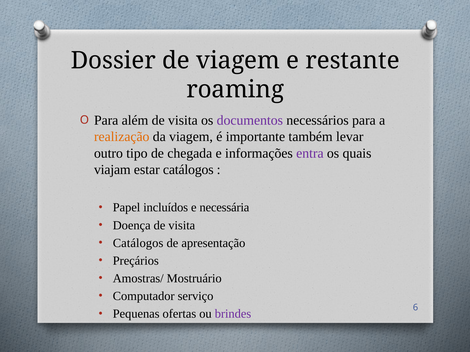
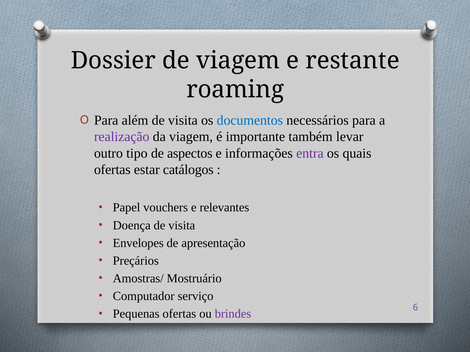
documentos colour: purple -> blue (250, 120)
realização colour: orange -> purple (122, 137)
chegada: chegada -> aspectos (190, 153)
viajam: viajam -> ofertas (112, 170)
incluídos: incluídos -> vouchers (166, 208)
necessária: necessária -> relevantes (224, 208)
Catálogos: Catálogos -> Envelopes (138, 243)
